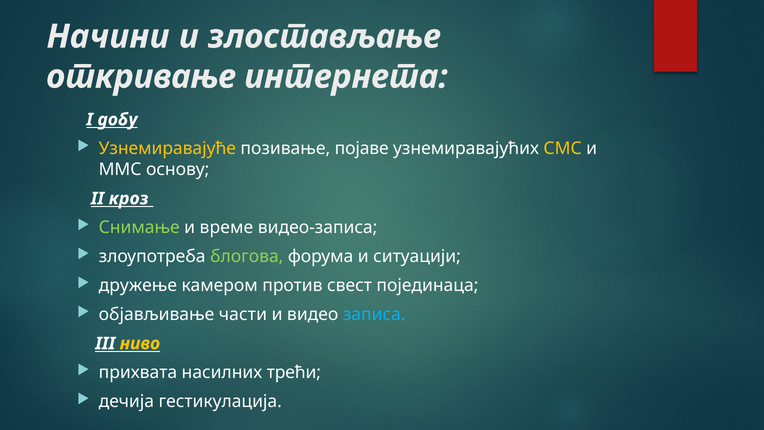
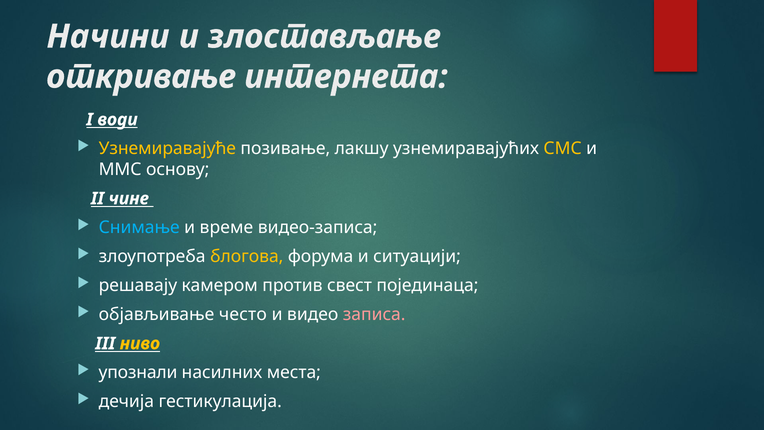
добу: добу -> води (118, 120)
појаве: појаве -> лакшу (362, 148)
кроз: кроз -> чине (129, 198)
Снимање colour: light green -> light blue (139, 227)
блогова colour: light green -> yellow (247, 256)
дружење: дружење -> решавају (138, 285)
части: части -> често (243, 314)
записа colour: light blue -> pink (374, 314)
прихвата: прихвата -> упознали (138, 372)
трећи: трећи -> места (294, 372)
